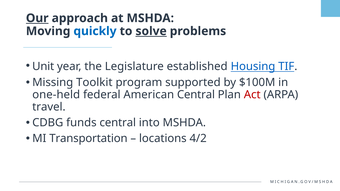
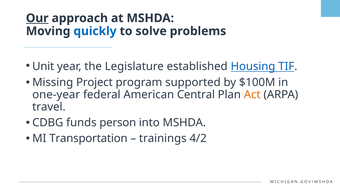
solve underline: present -> none (151, 31)
Toolkit: Toolkit -> Project (94, 83)
one-held: one-held -> one-year (56, 95)
Act colour: red -> orange (252, 95)
funds central: central -> person (118, 123)
locations: locations -> trainings (163, 139)
